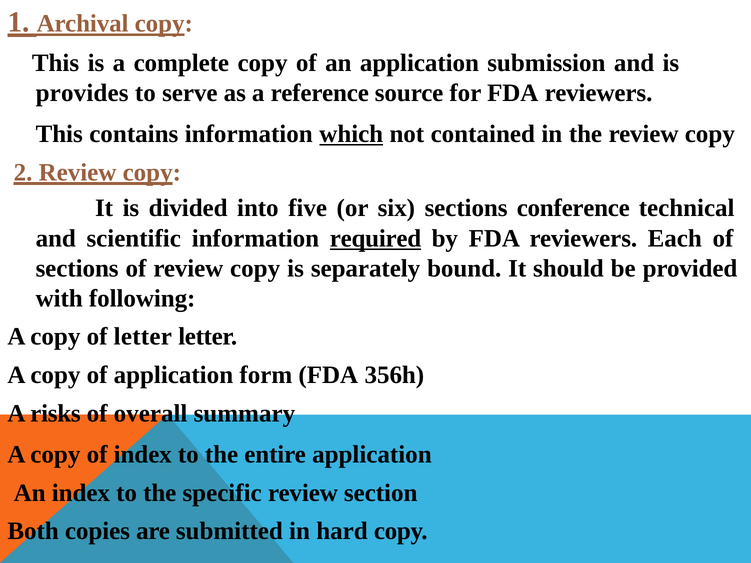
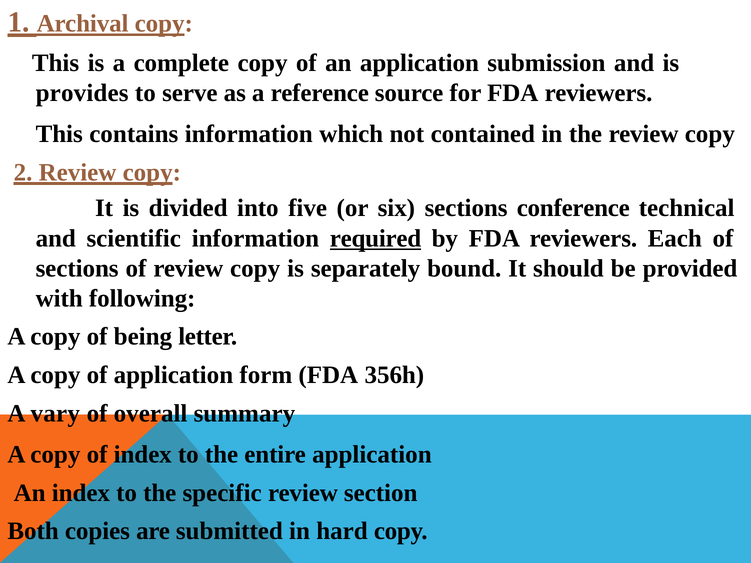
which underline: present -> none (351, 134)
of letter: letter -> being (143, 337)
risks: risks -> vary (55, 414)
